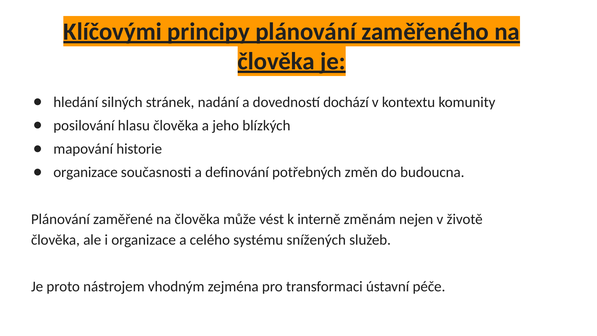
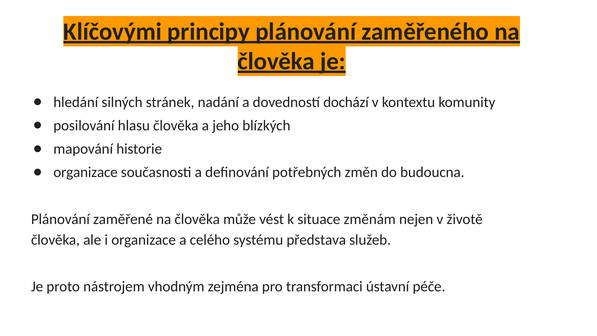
interně: interně -> situace (319, 219)
snížených: snížených -> představa (316, 240)
